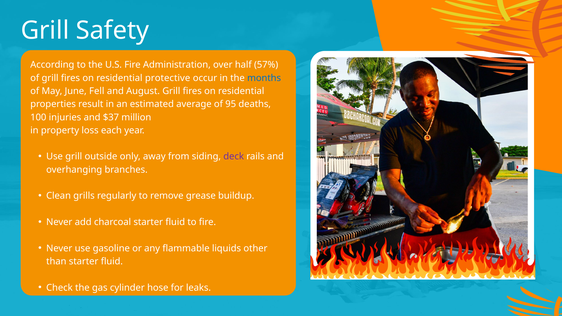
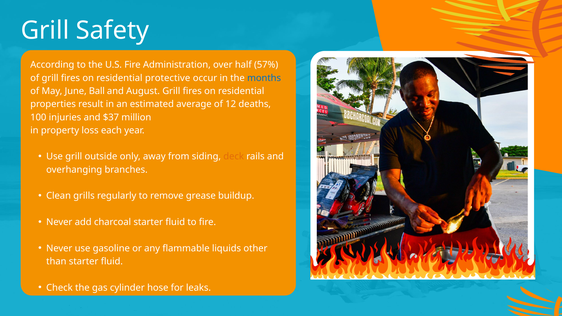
Fell: Fell -> Ball (97, 91)
95: 95 -> 12 (231, 104)
deck colour: purple -> orange (234, 157)
